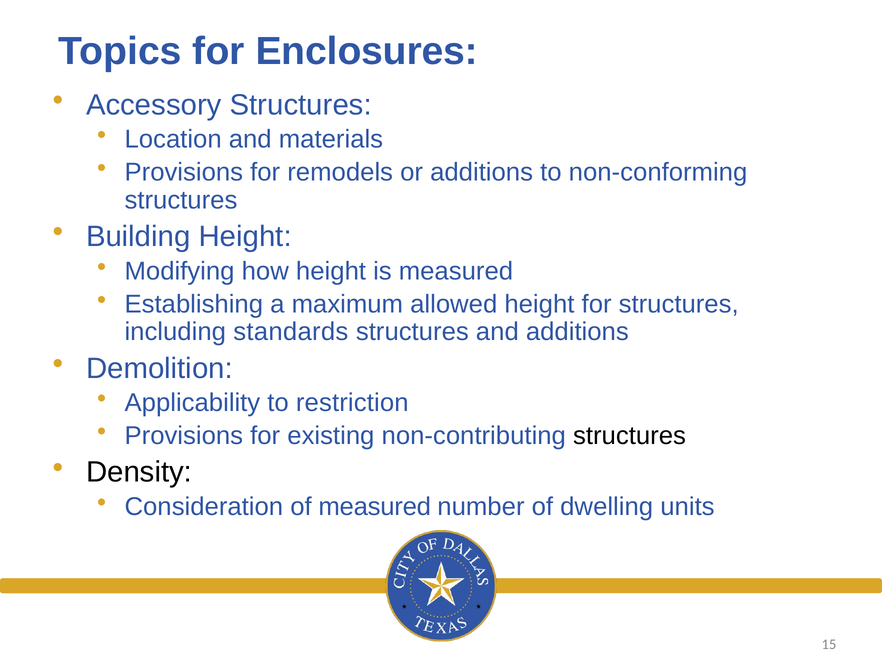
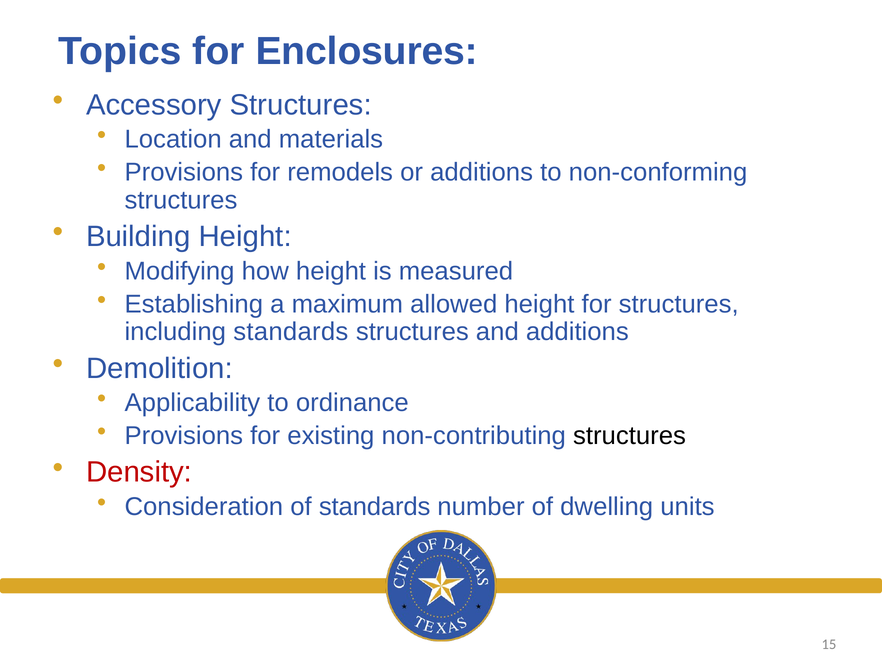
restriction: restriction -> ordinance (352, 403)
Density colour: black -> red (139, 473)
of measured: measured -> standards (375, 507)
